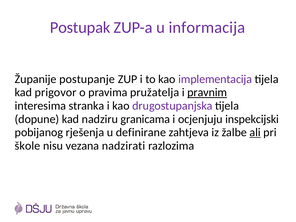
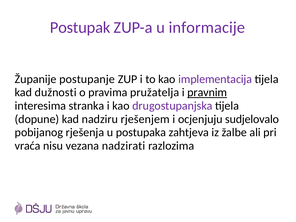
informacija: informacija -> informacije (207, 27)
prigovor: prigovor -> dužnosti (56, 92)
granicama: granicama -> rješenjem (145, 119)
inspekcijski: inspekcijski -> sudjelovalo (252, 119)
definirane: definirane -> postupaka (141, 132)
ali underline: present -> none (255, 132)
škole: škole -> vraća (28, 146)
